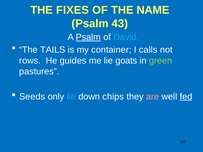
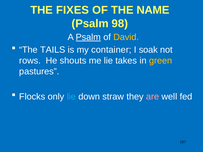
43: 43 -> 98 (120, 24)
David colour: light blue -> yellow (126, 37)
calls: calls -> soak (148, 50)
guides: guides -> shouts (73, 61)
goats: goats -> takes (126, 61)
green colour: light green -> yellow (161, 61)
Seeds: Seeds -> Flocks (32, 97)
chips: chips -> straw (113, 97)
fed underline: present -> none (186, 97)
